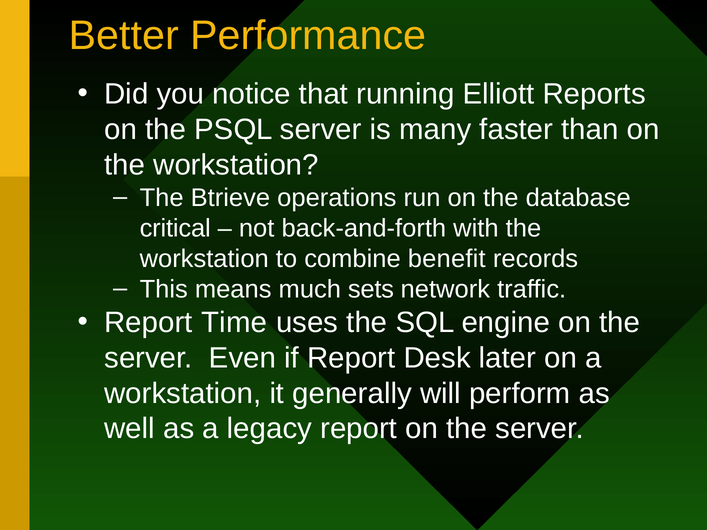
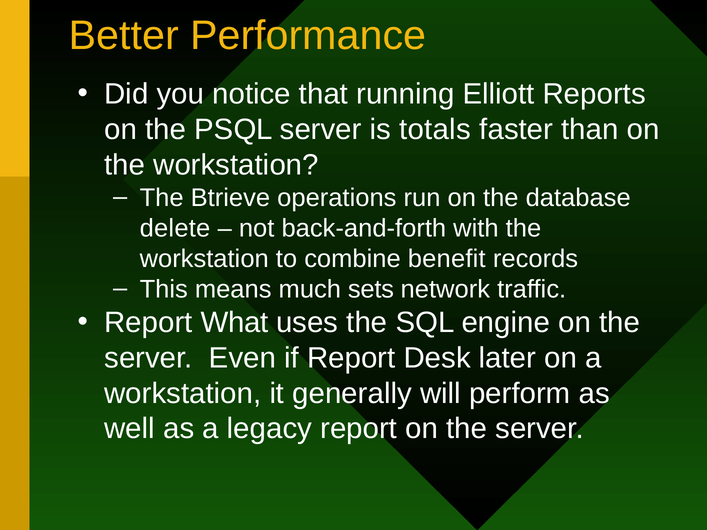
many: many -> totals (435, 130)
critical: critical -> delete (175, 228)
Time: Time -> What (234, 323)
